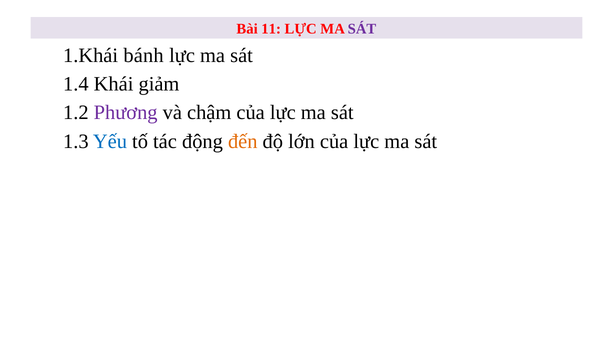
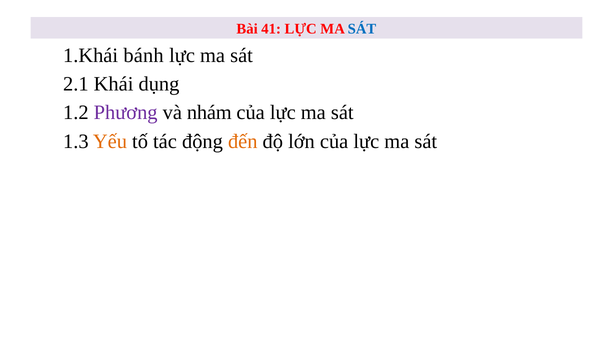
11: 11 -> 41 (271, 29)
SÁT colour: purple -> blue (362, 29)
1.4: 1.4 -> 2.1 (76, 84)
giảm: giảm -> dụng (159, 84)
chậm: chậm -> nhám (209, 113)
Yếu colour: blue -> orange (110, 141)
